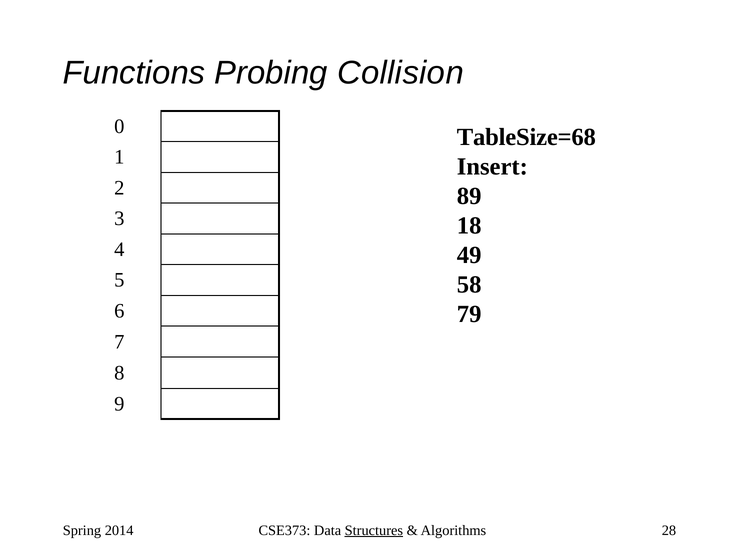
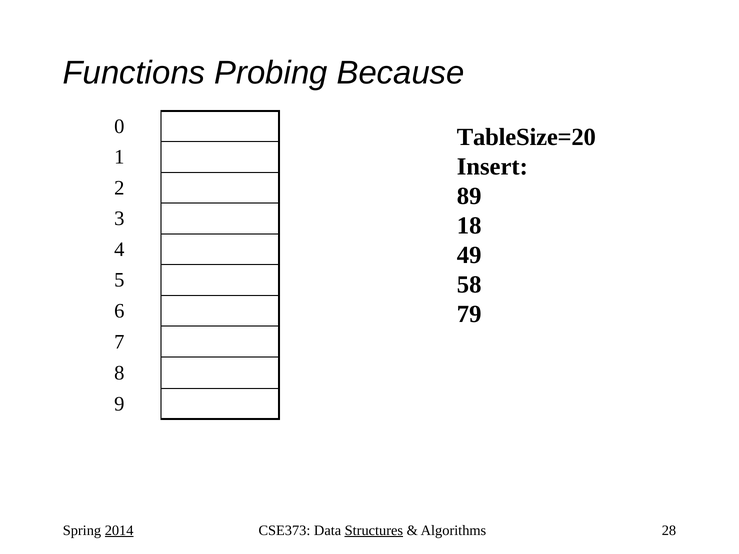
Collision: Collision -> Because (401, 73)
TableSize=68: TableSize=68 -> TableSize=20 (526, 137)
2014 underline: none -> present (119, 531)
